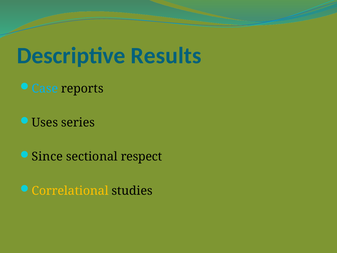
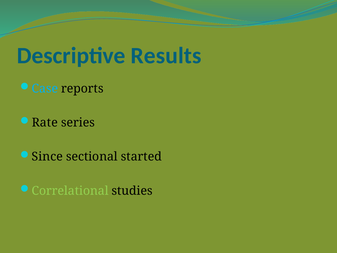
Uses: Uses -> Rate (45, 122)
respect: respect -> started (141, 157)
Correlational colour: yellow -> light green (70, 191)
